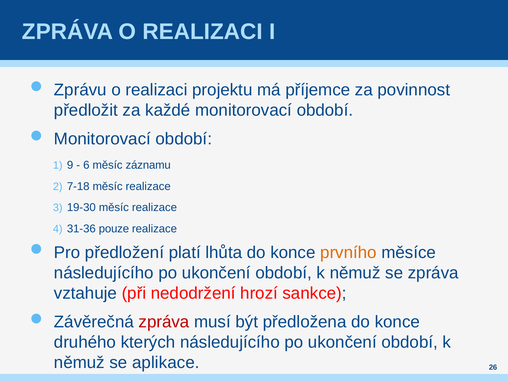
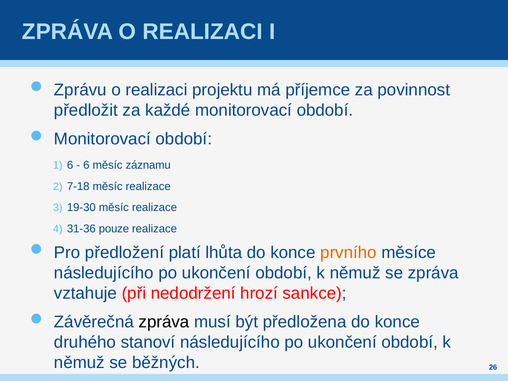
1 9: 9 -> 6 (70, 165)
zpráva colour: red -> black (164, 322)
kterých: kterých -> stanoví (148, 342)
aplikace: aplikace -> běžných (166, 363)
